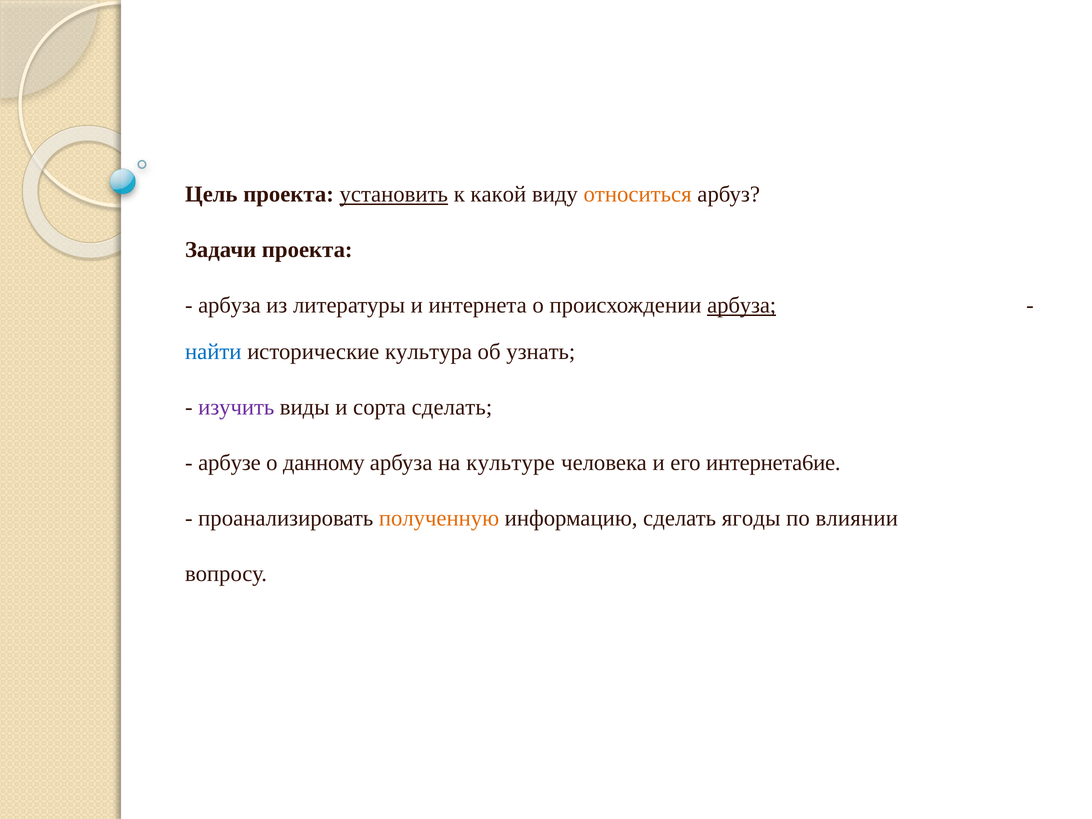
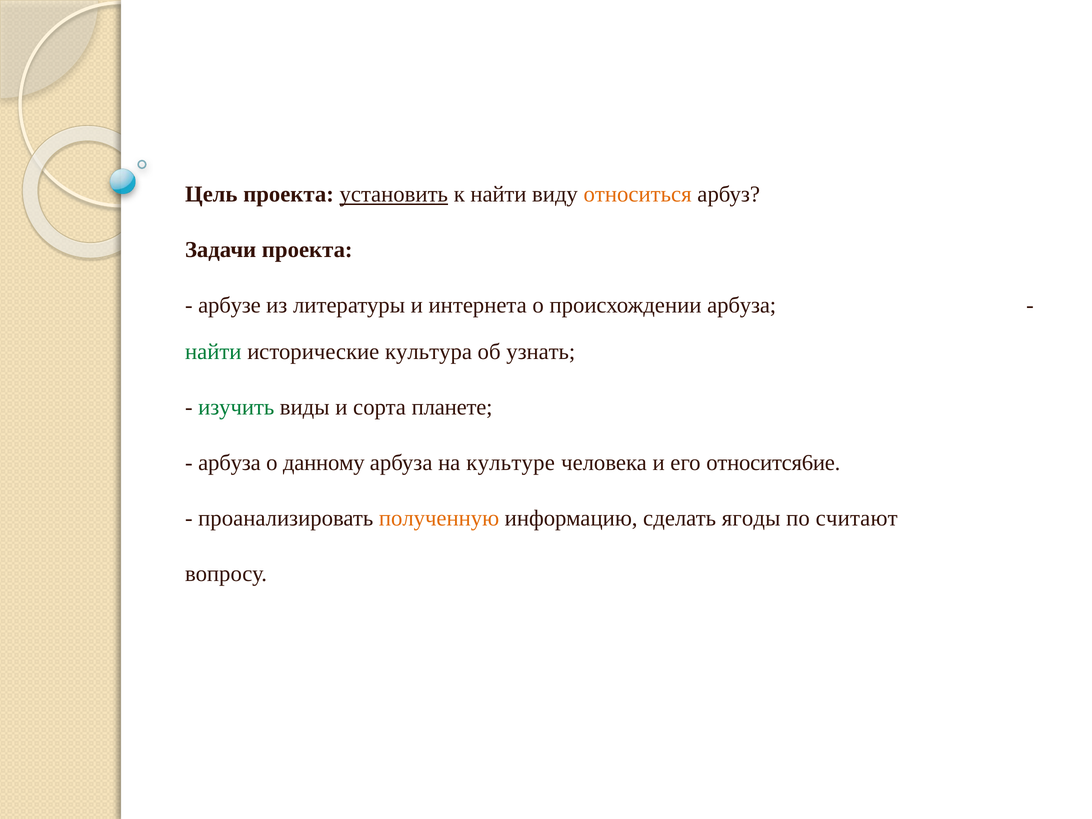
к какой: какой -> найти (498, 194)
арбуза: арбуза -> арбузе (229, 305)
арбуза underline: present -> none (742, 305)
найти colour: blue -> green (213, 352)
изучить colour: purple -> green (236, 407)
сорта сделать: сделать -> планете (452, 407)
арбузе: арбузе -> арбуза (229, 463)
интернета6ие: интернета6ие -> относится6ие (773, 463)
влиянии: влиянии -> считают (857, 518)
